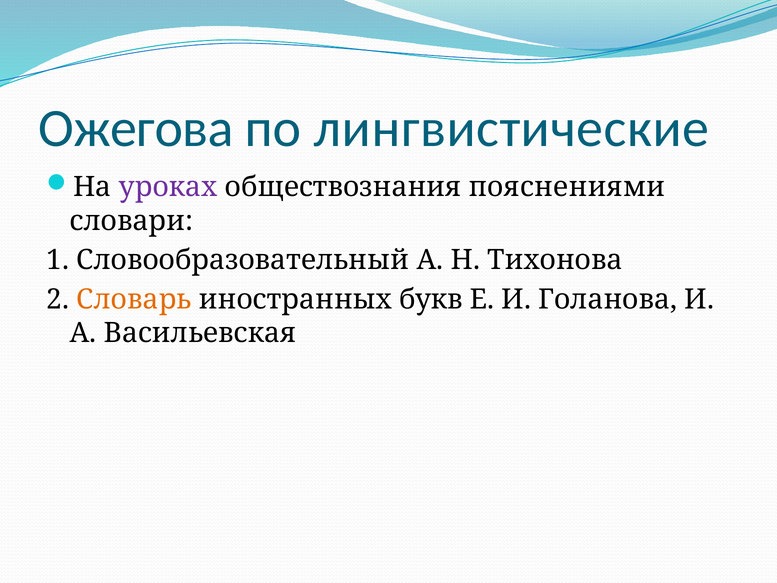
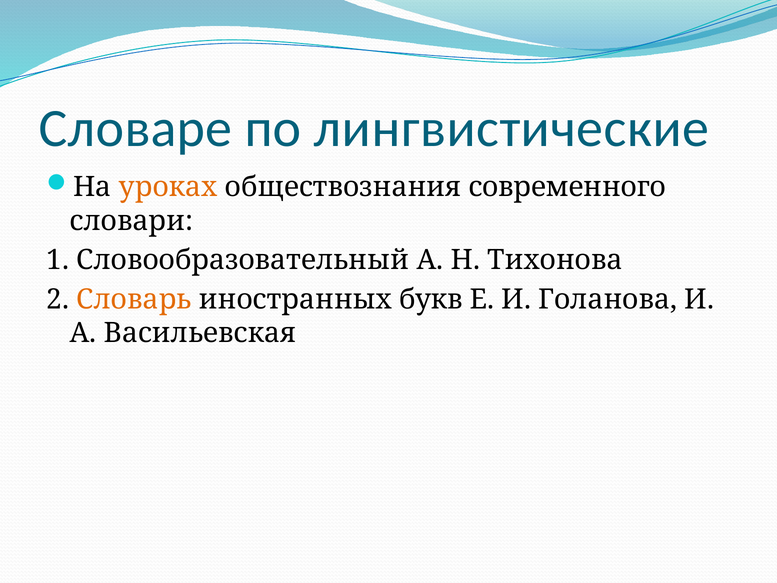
Ожегова: Ожегова -> Словаре (136, 128)
уроках colour: purple -> orange (168, 187)
пояснениями: пояснениями -> современного (567, 187)
